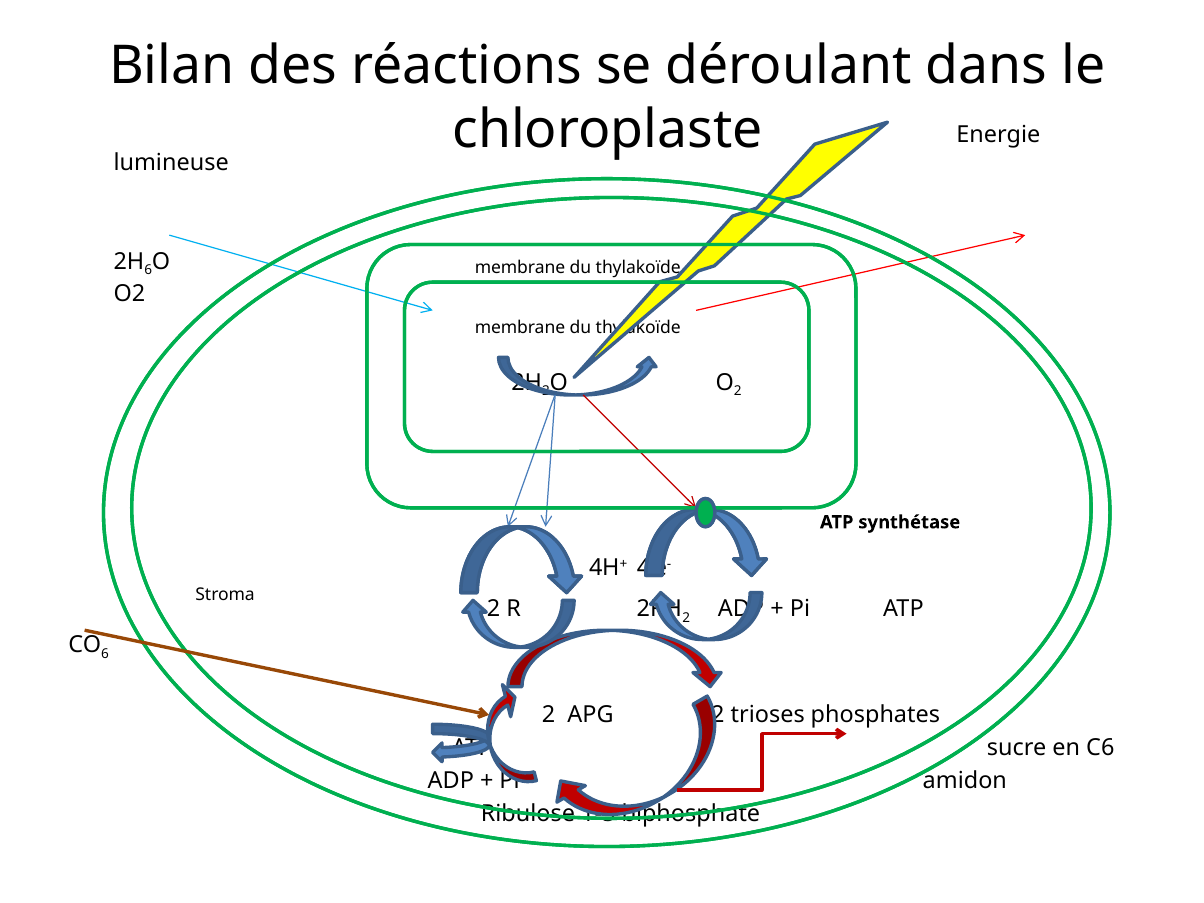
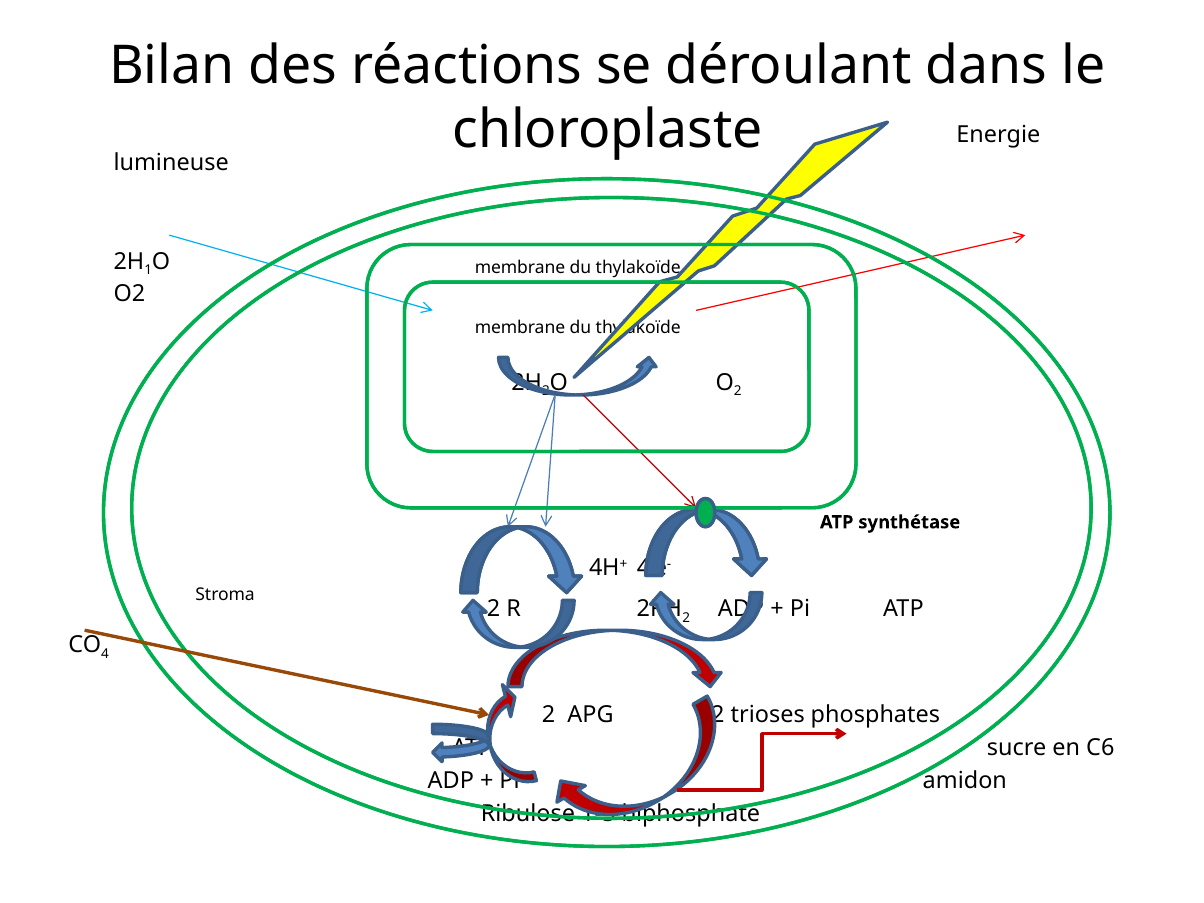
6: 6 -> 1 (148, 270)
6: 6 -> 4 (105, 654)
